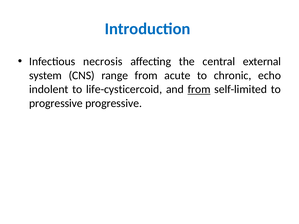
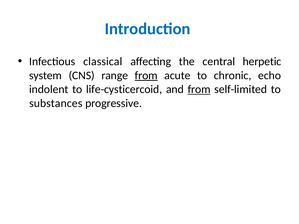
necrosis: necrosis -> classical (103, 62)
external: external -> herpetic (262, 62)
from underline: none -> present (146, 76)
progressive: progressive -> substances (56, 103)
